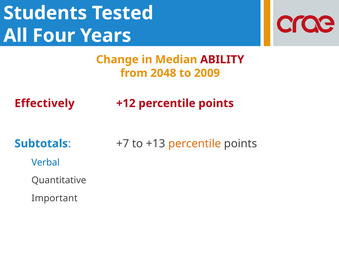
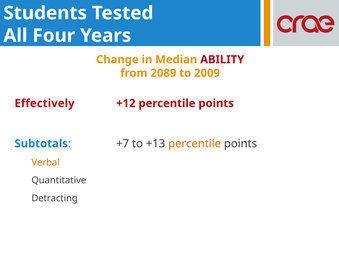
2048: 2048 -> 2089 (163, 73)
Verbal colour: blue -> orange (46, 163)
Important: Important -> Detracting (55, 198)
